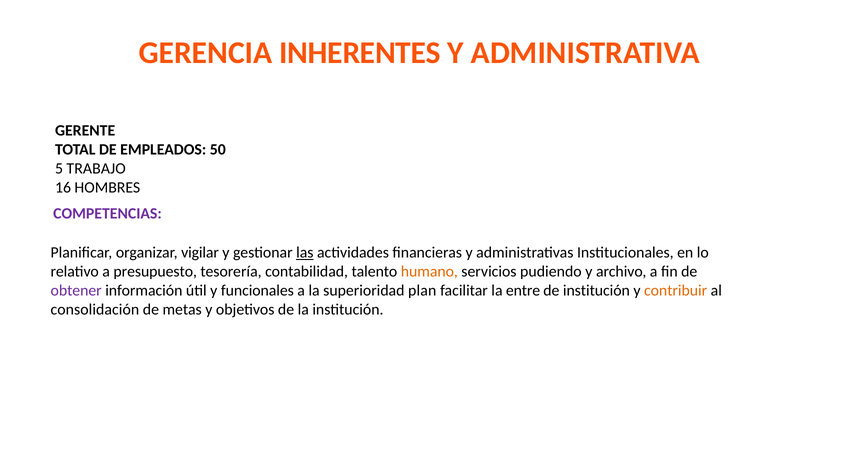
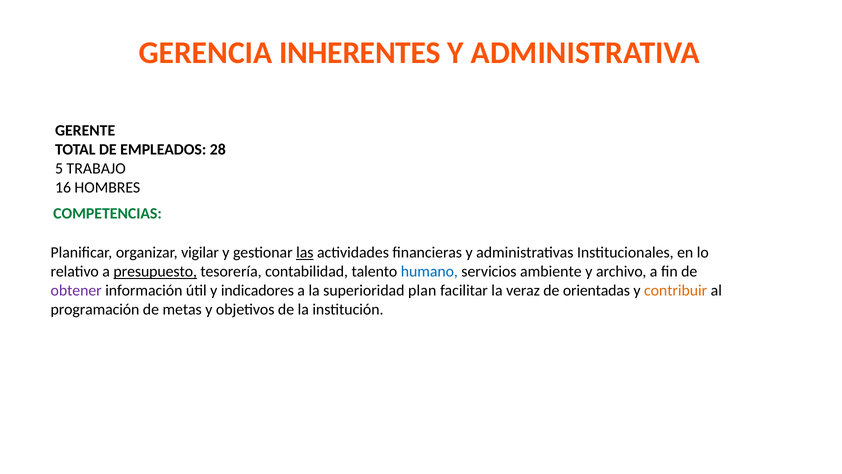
50: 50 -> 28 (218, 149)
COMPETENCIAS colour: purple -> green (107, 213)
presupuesto underline: none -> present (155, 271)
humano colour: orange -> blue (429, 271)
pudiendo: pudiendo -> ambiente (551, 271)
funcionales: funcionales -> indicadores (257, 290)
entre: entre -> veraz (523, 290)
de institución: institución -> orientadas (596, 290)
consolidación: consolidación -> programación (95, 309)
